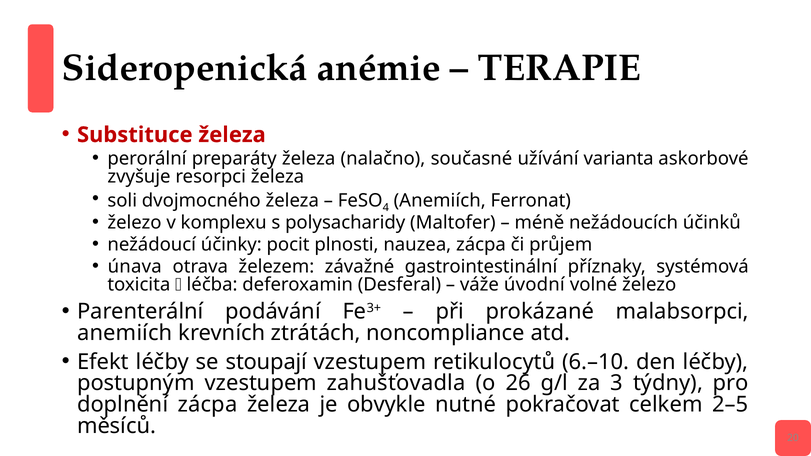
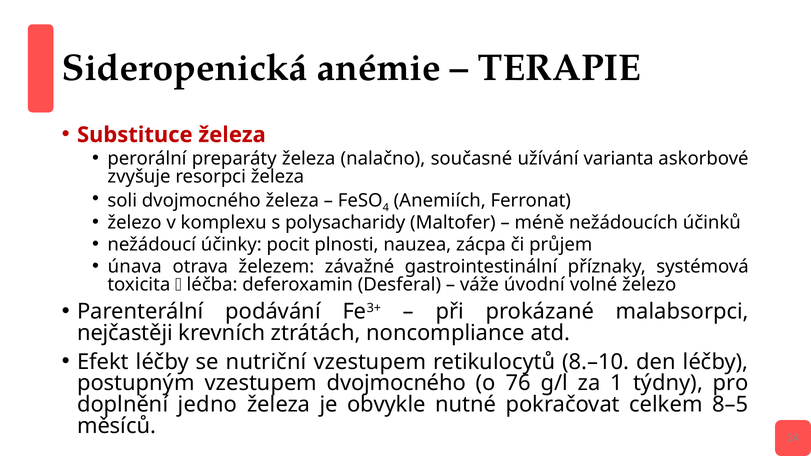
anemiích: anemiích -> nejčastěji (125, 333)
stoupají: stoupají -> nutriční (266, 362)
6.–10: 6.–10 -> 8.–10 (596, 362)
vzestupem zahušťovadla: zahušťovadla -> dvojmocného (396, 383)
26: 26 -> 76 (518, 383)
3: 3 -> 1 (617, 383)
doplnění zácpa: zácpa -> jedno (208, 405)
2–5: 2–5 -> 8–5 (730, 405)
20: 20 -> 24 (793, 438)
